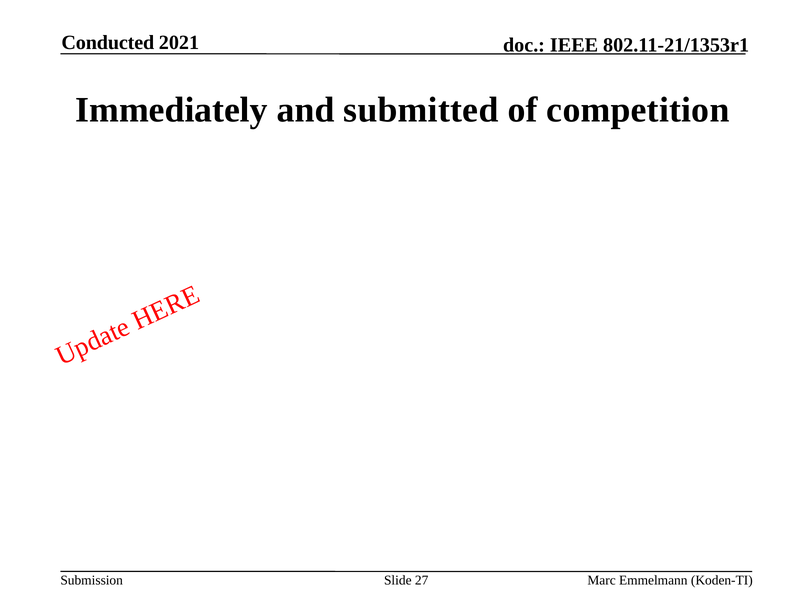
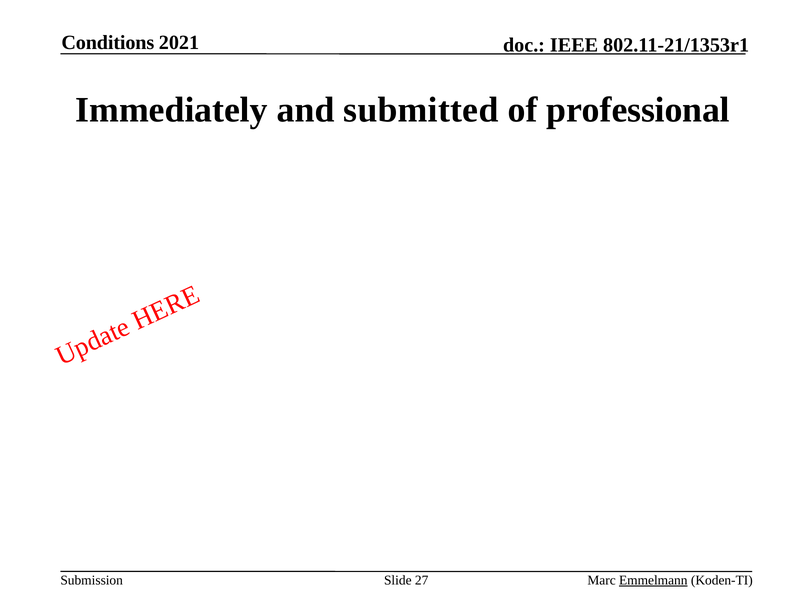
Conducted: Conducted -> Conditions (108, 43)
competition: competition -> professional (638, 110)
Emmelmann underline: none -> present (653, 580)
